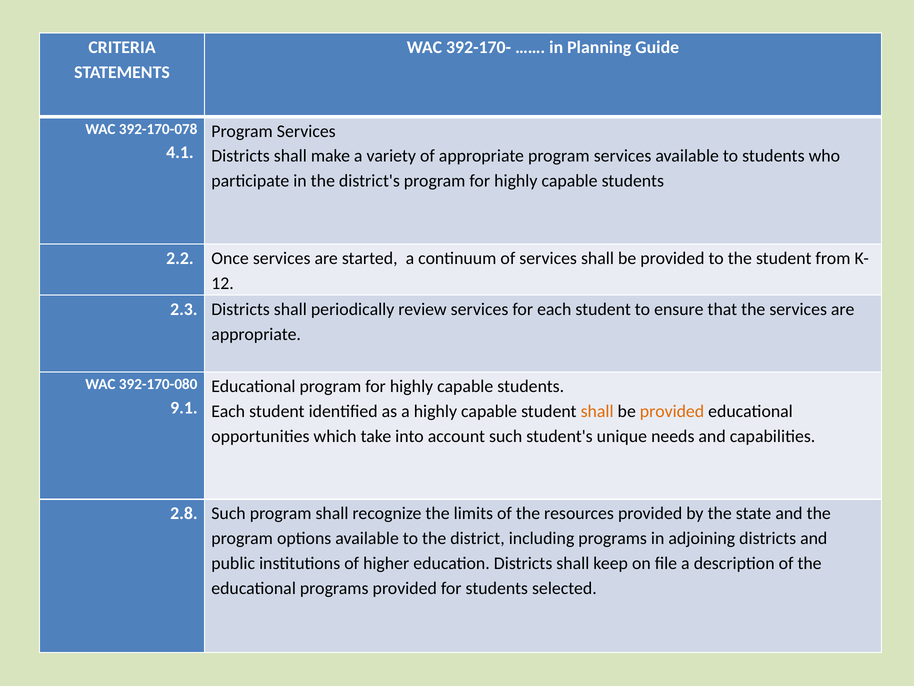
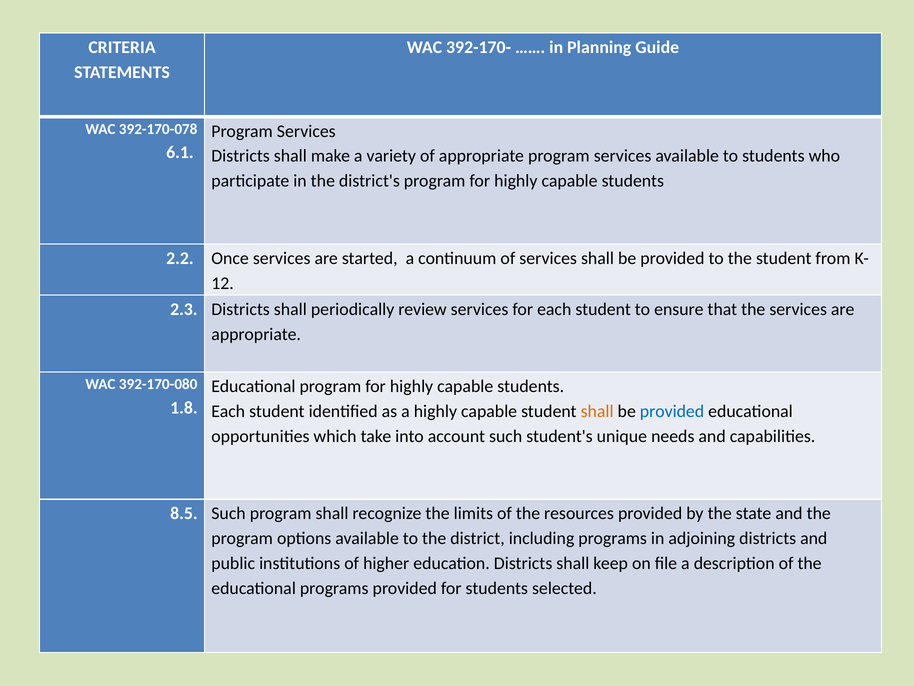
4.1: 4.1 -> 6.1 (180, 152)
9.1: 9.1 -> 1.8 (184, 408)
provided colour: orange -> blue (672, 411)
2.8: 2.8 -> 8.5 (184, 513)
